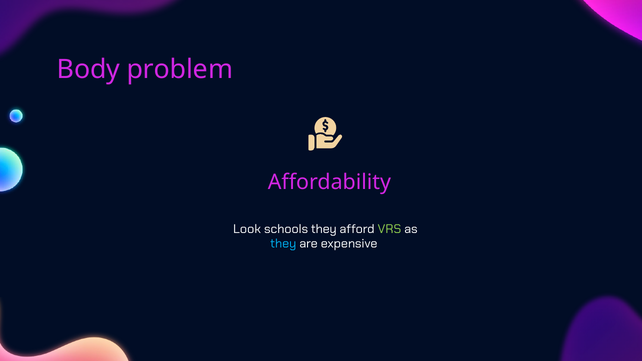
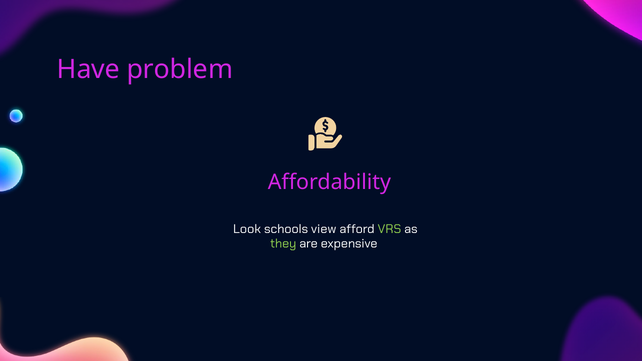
Body: Body -> Have (88, 69)
schools they: they -> view (324, 229)
they colour: light blue -> light green (283, 244)
